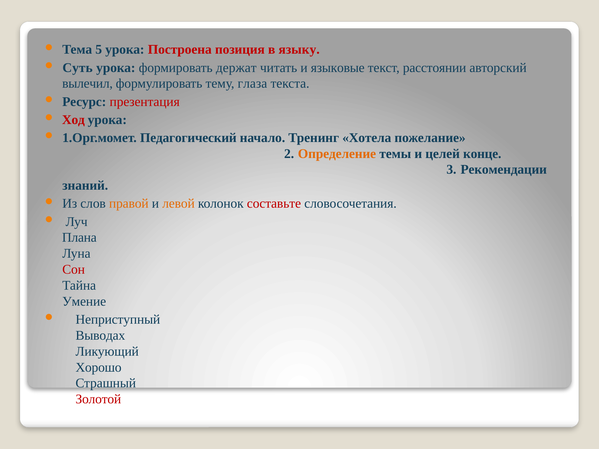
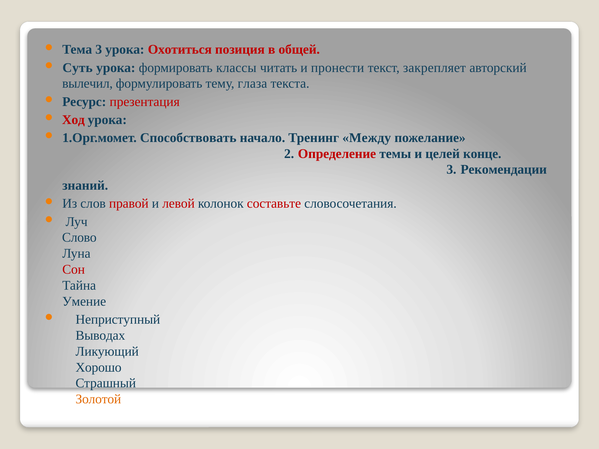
Тема 5: 5 -> 3 (99, 50)
Построена: Построена -> Охотиться (180, 50)
языку: языку -> общей (299, 50)
держат: держат -> классы (236, 68)
языковые: языковые -> пронести (338, 68)
расстоянии: расстоянии -> закрепляет (434, 68)
Педагогический: Педагогический -> Способствовать (188, 138)
Хотела: Хотела -> Между (367, 138)
Определение colour: orange -> red (337, 154)
правой colour: orange -> red (129, 204)
левой colour: orange -> red (178, 204)
Плана: Плана -> Слово (79, 238)
Золотой colour: red -> orange (98, 399)
